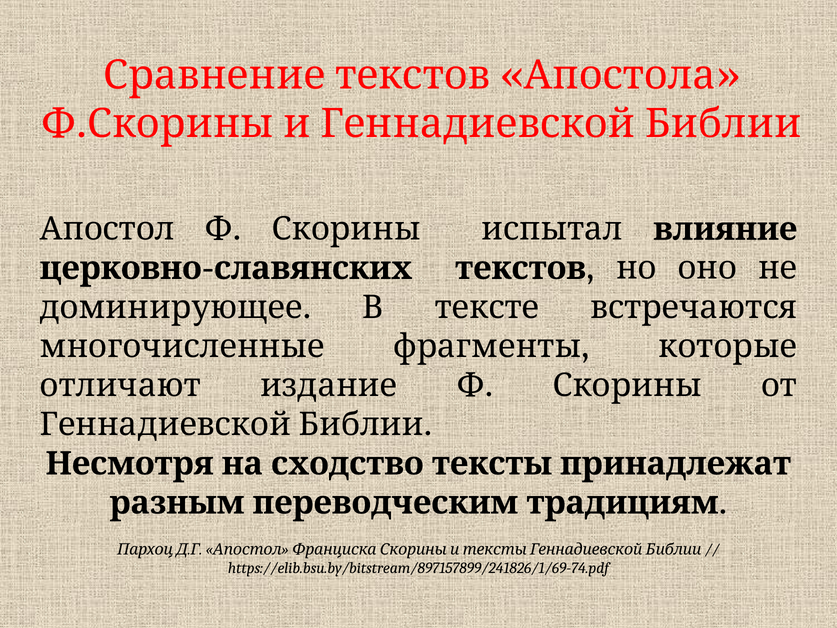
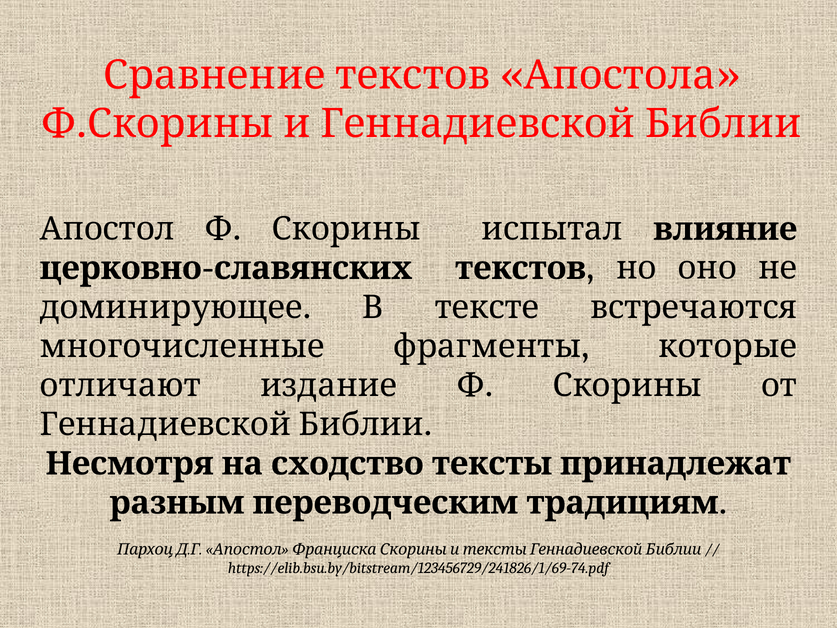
https://elib.bsu.by/bitstream/897157899/241826/1/69-74.pdf: https://elib.bsu.by/bitstream/897157899/241826/1/69-74.pdf -> https://elib.bsu.by/bitstream/123456729/241826/1/69-74.pdf (418, 568)
